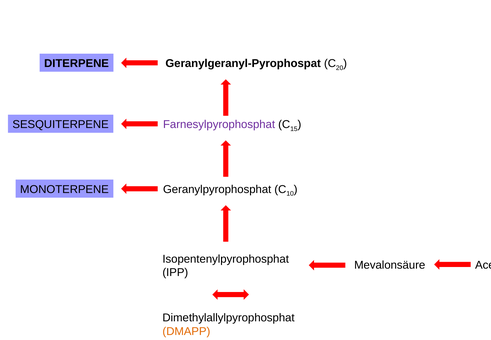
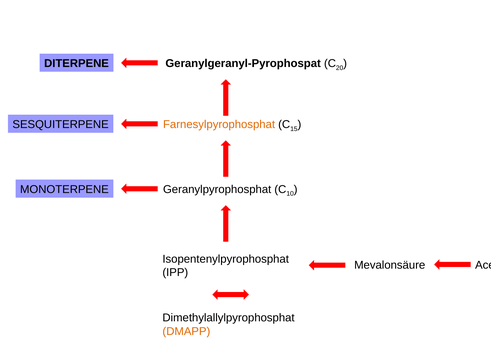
Farnesylpyrophosphat colour: purple -> orange (219, 125)
